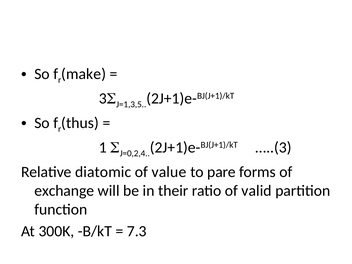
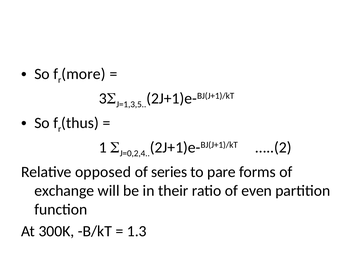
make: make -> more (84, 74)
…..(3: …..(3 -> …..(2 (274, 147)
diatomic: diatomic -> opposed (103, 172)
value: value -> series (169, 172)
valid: valid -> even (257, 191)
7.3: 7.3 -> 1.3 (137, 231)
